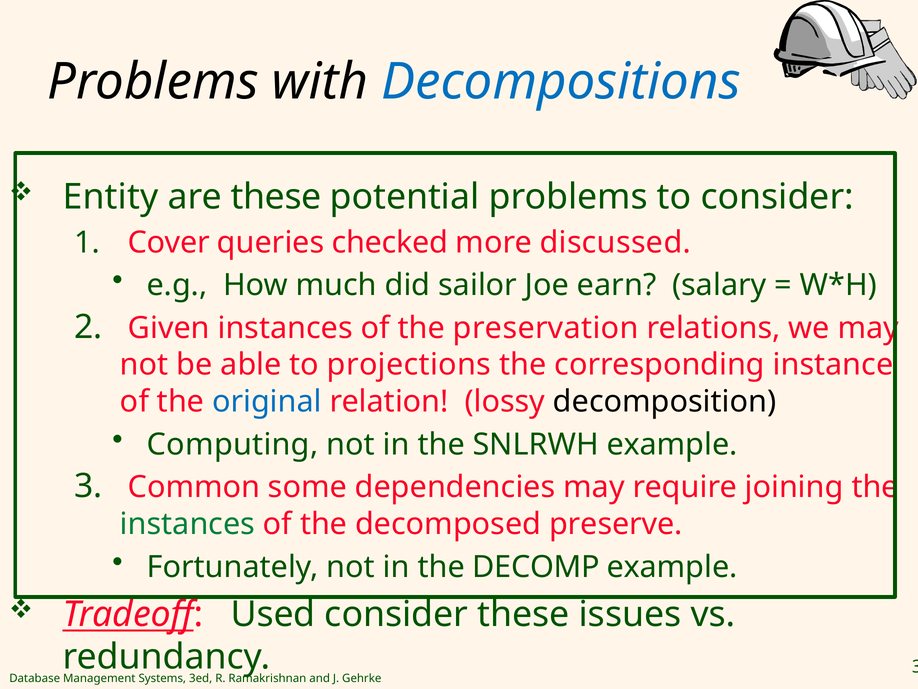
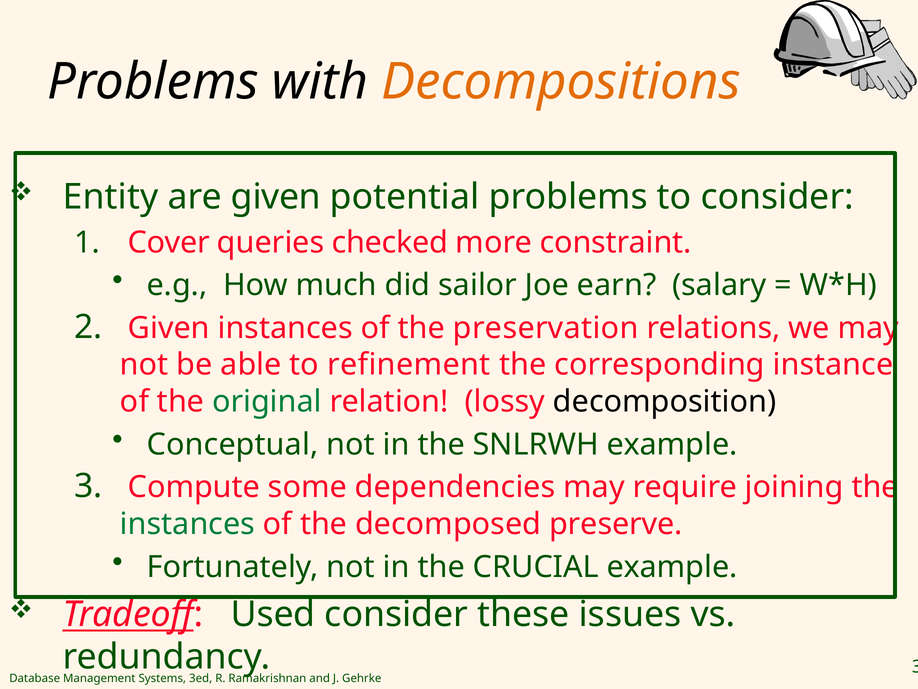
Decompositions colour: blue -> orange (561, 82)
are these: these -> given (276, 197)
discussed: discussed -> constraint (616, 242)
projections: projections -> refinement (409, 365)
original colour: blue -> green (267, 401)
Computing: Computing -> Conceptual (233, 444)
Common: Common -> Compute (194, 487)
DECOMP: DECOMP -> CRUCIAL (536, 567)
